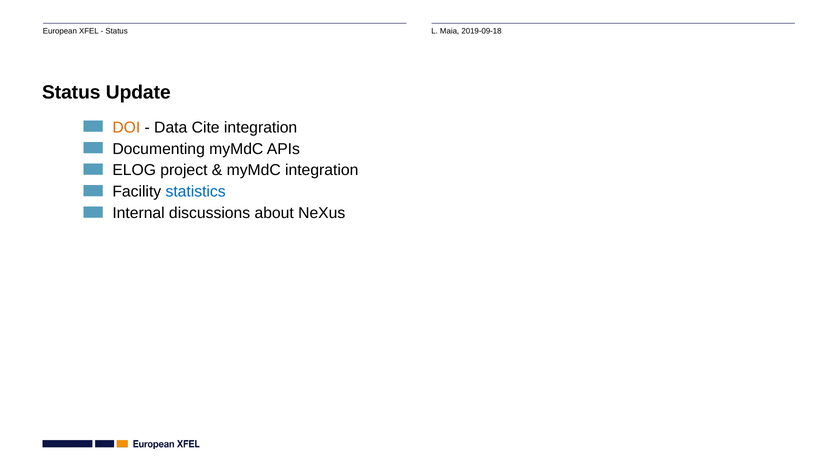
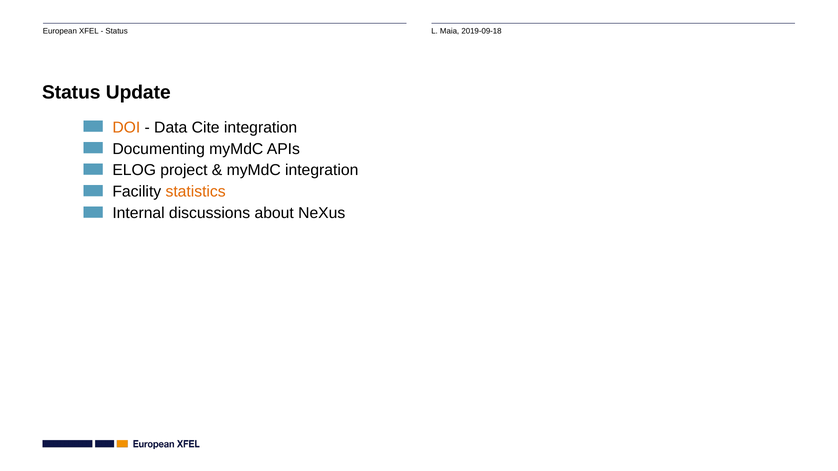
statistics colour: blue -> orange (196, 192)
